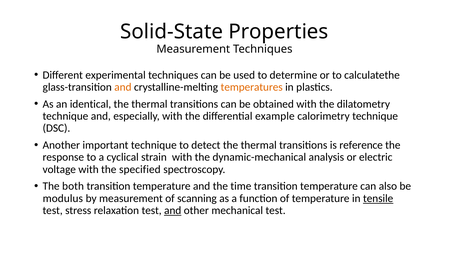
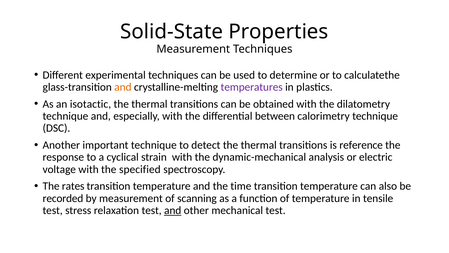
temperatures colour: orange -> purple (252, 87)
identical: identical -> isotactic (90, 104)
example: example -> between (275, 116)
both: both -> rates (73, 186)
modulus: modulus -> recorded (63, 198)
tensile underline: present -> none (378, 198)
